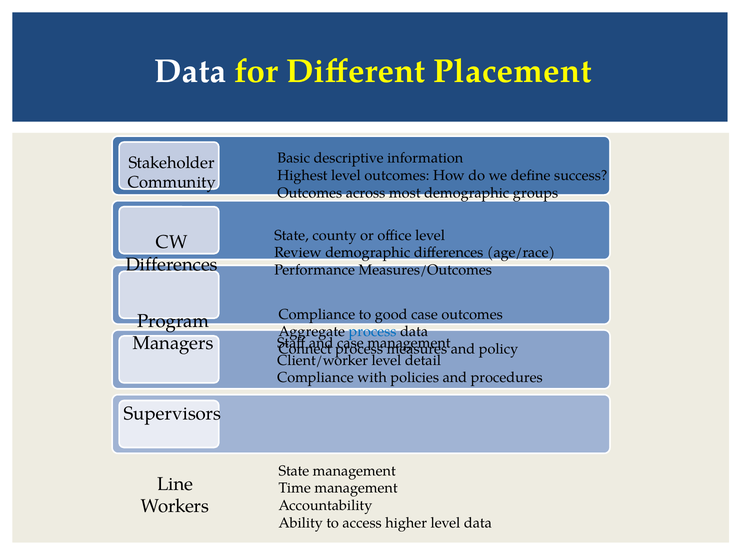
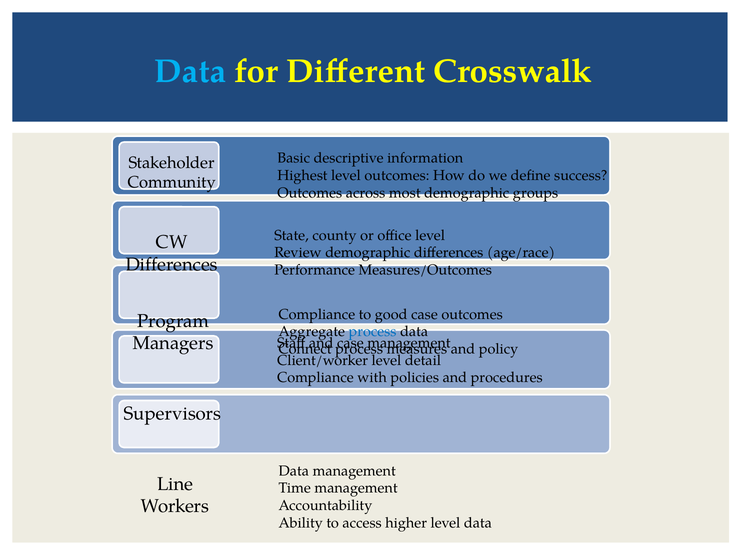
Data colour: white -> light blue (190, 71)
Placement: Placement -> Crosswalk (513, 71)
State: State -> Data (294, 470)
